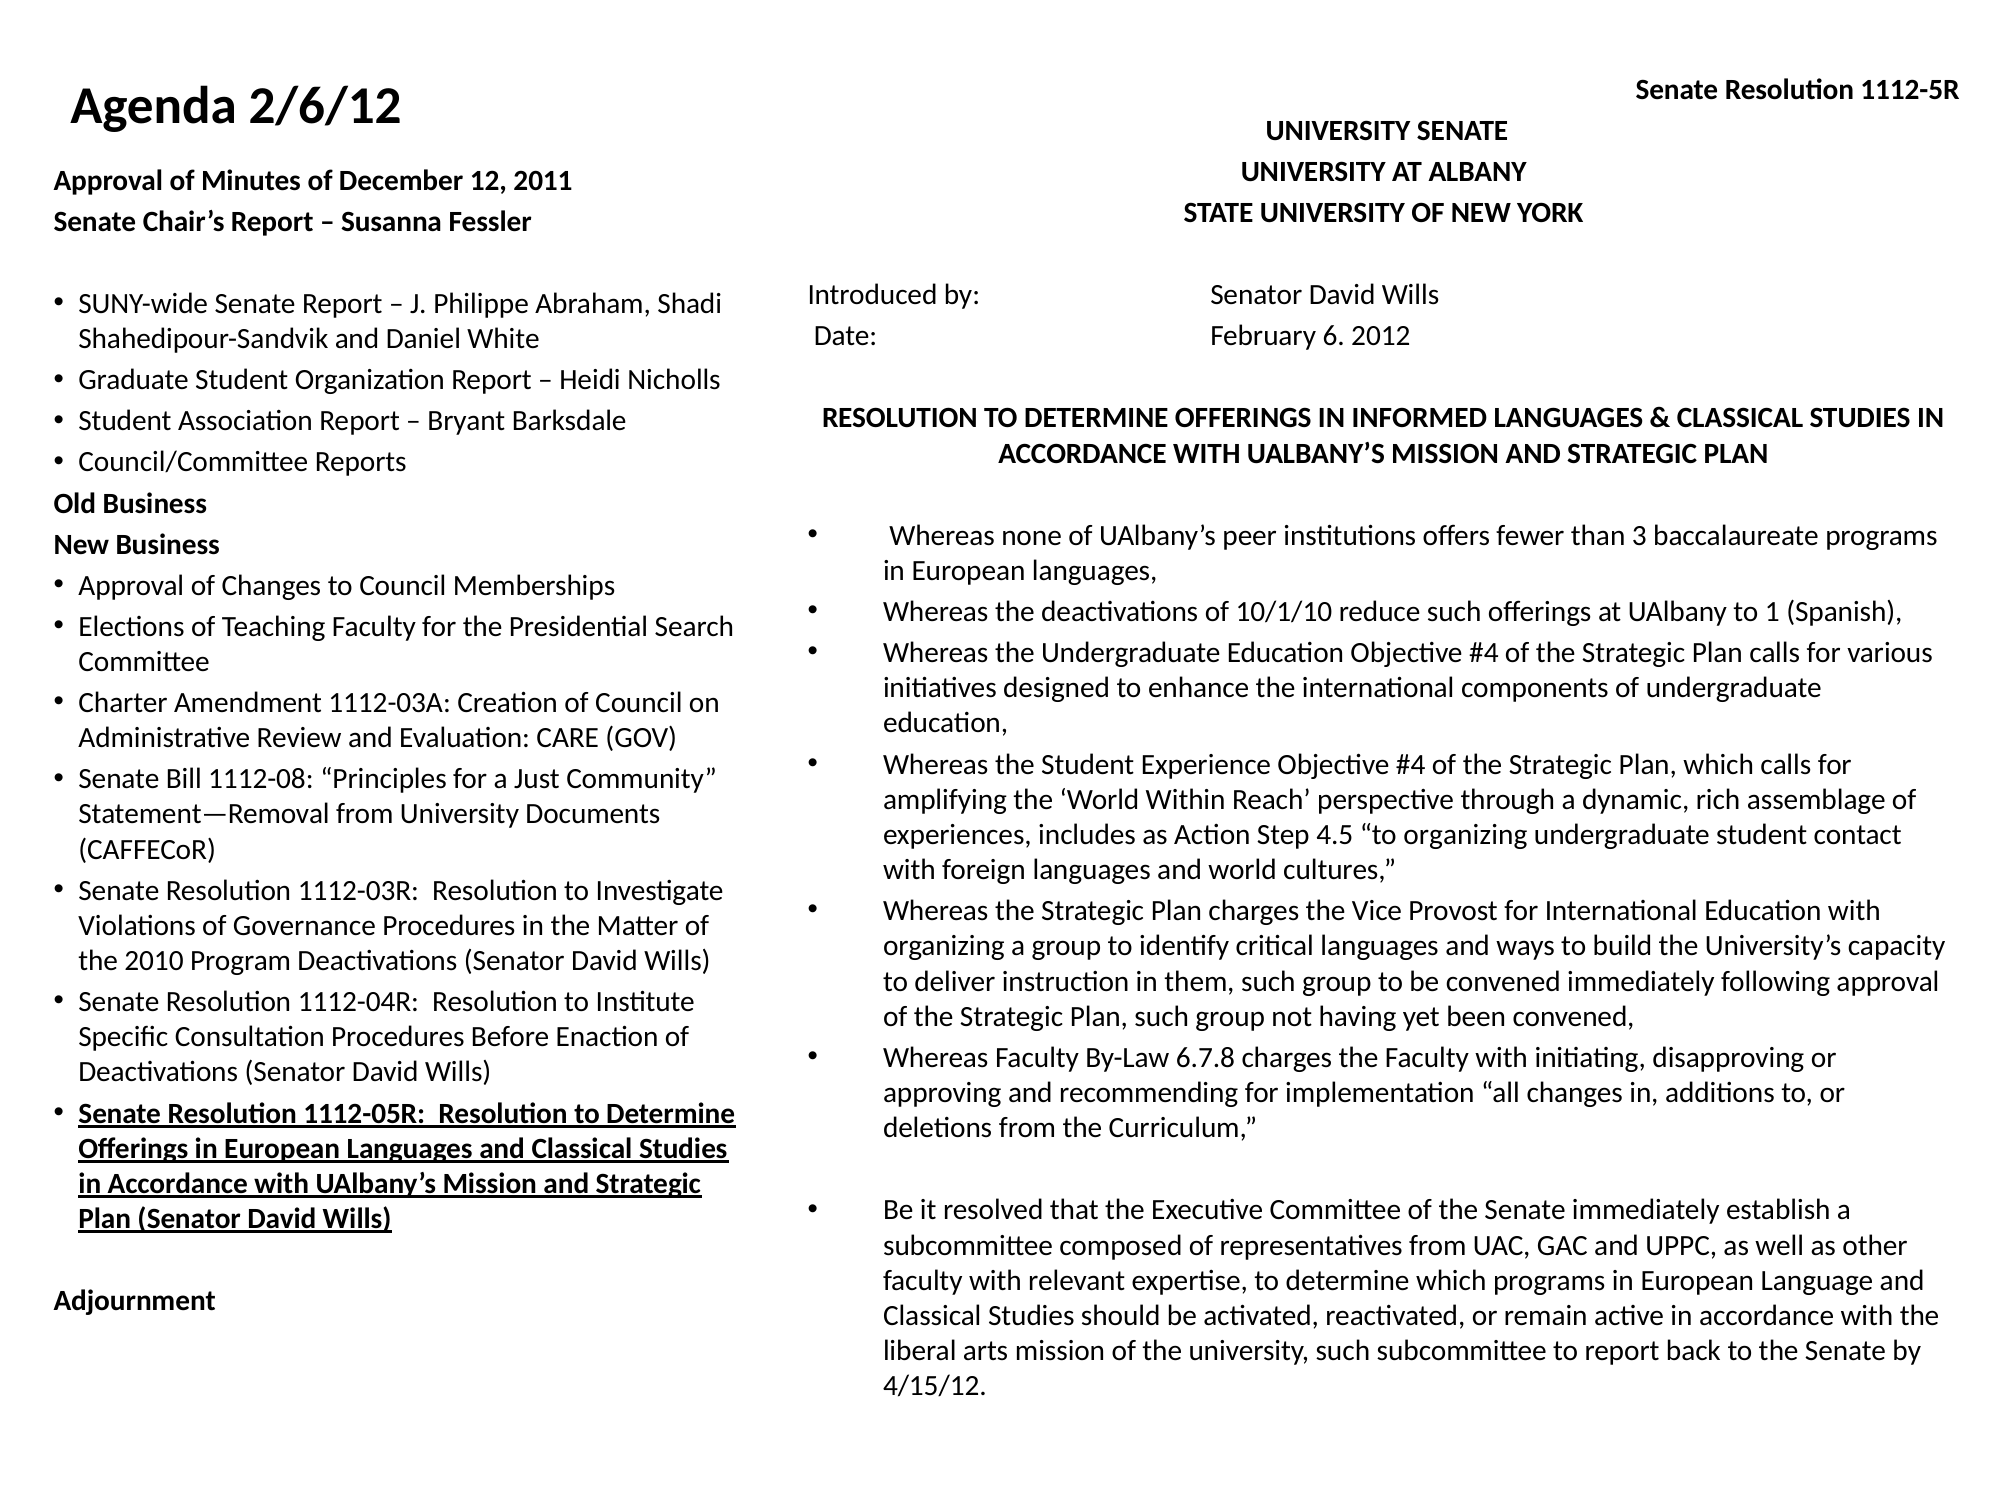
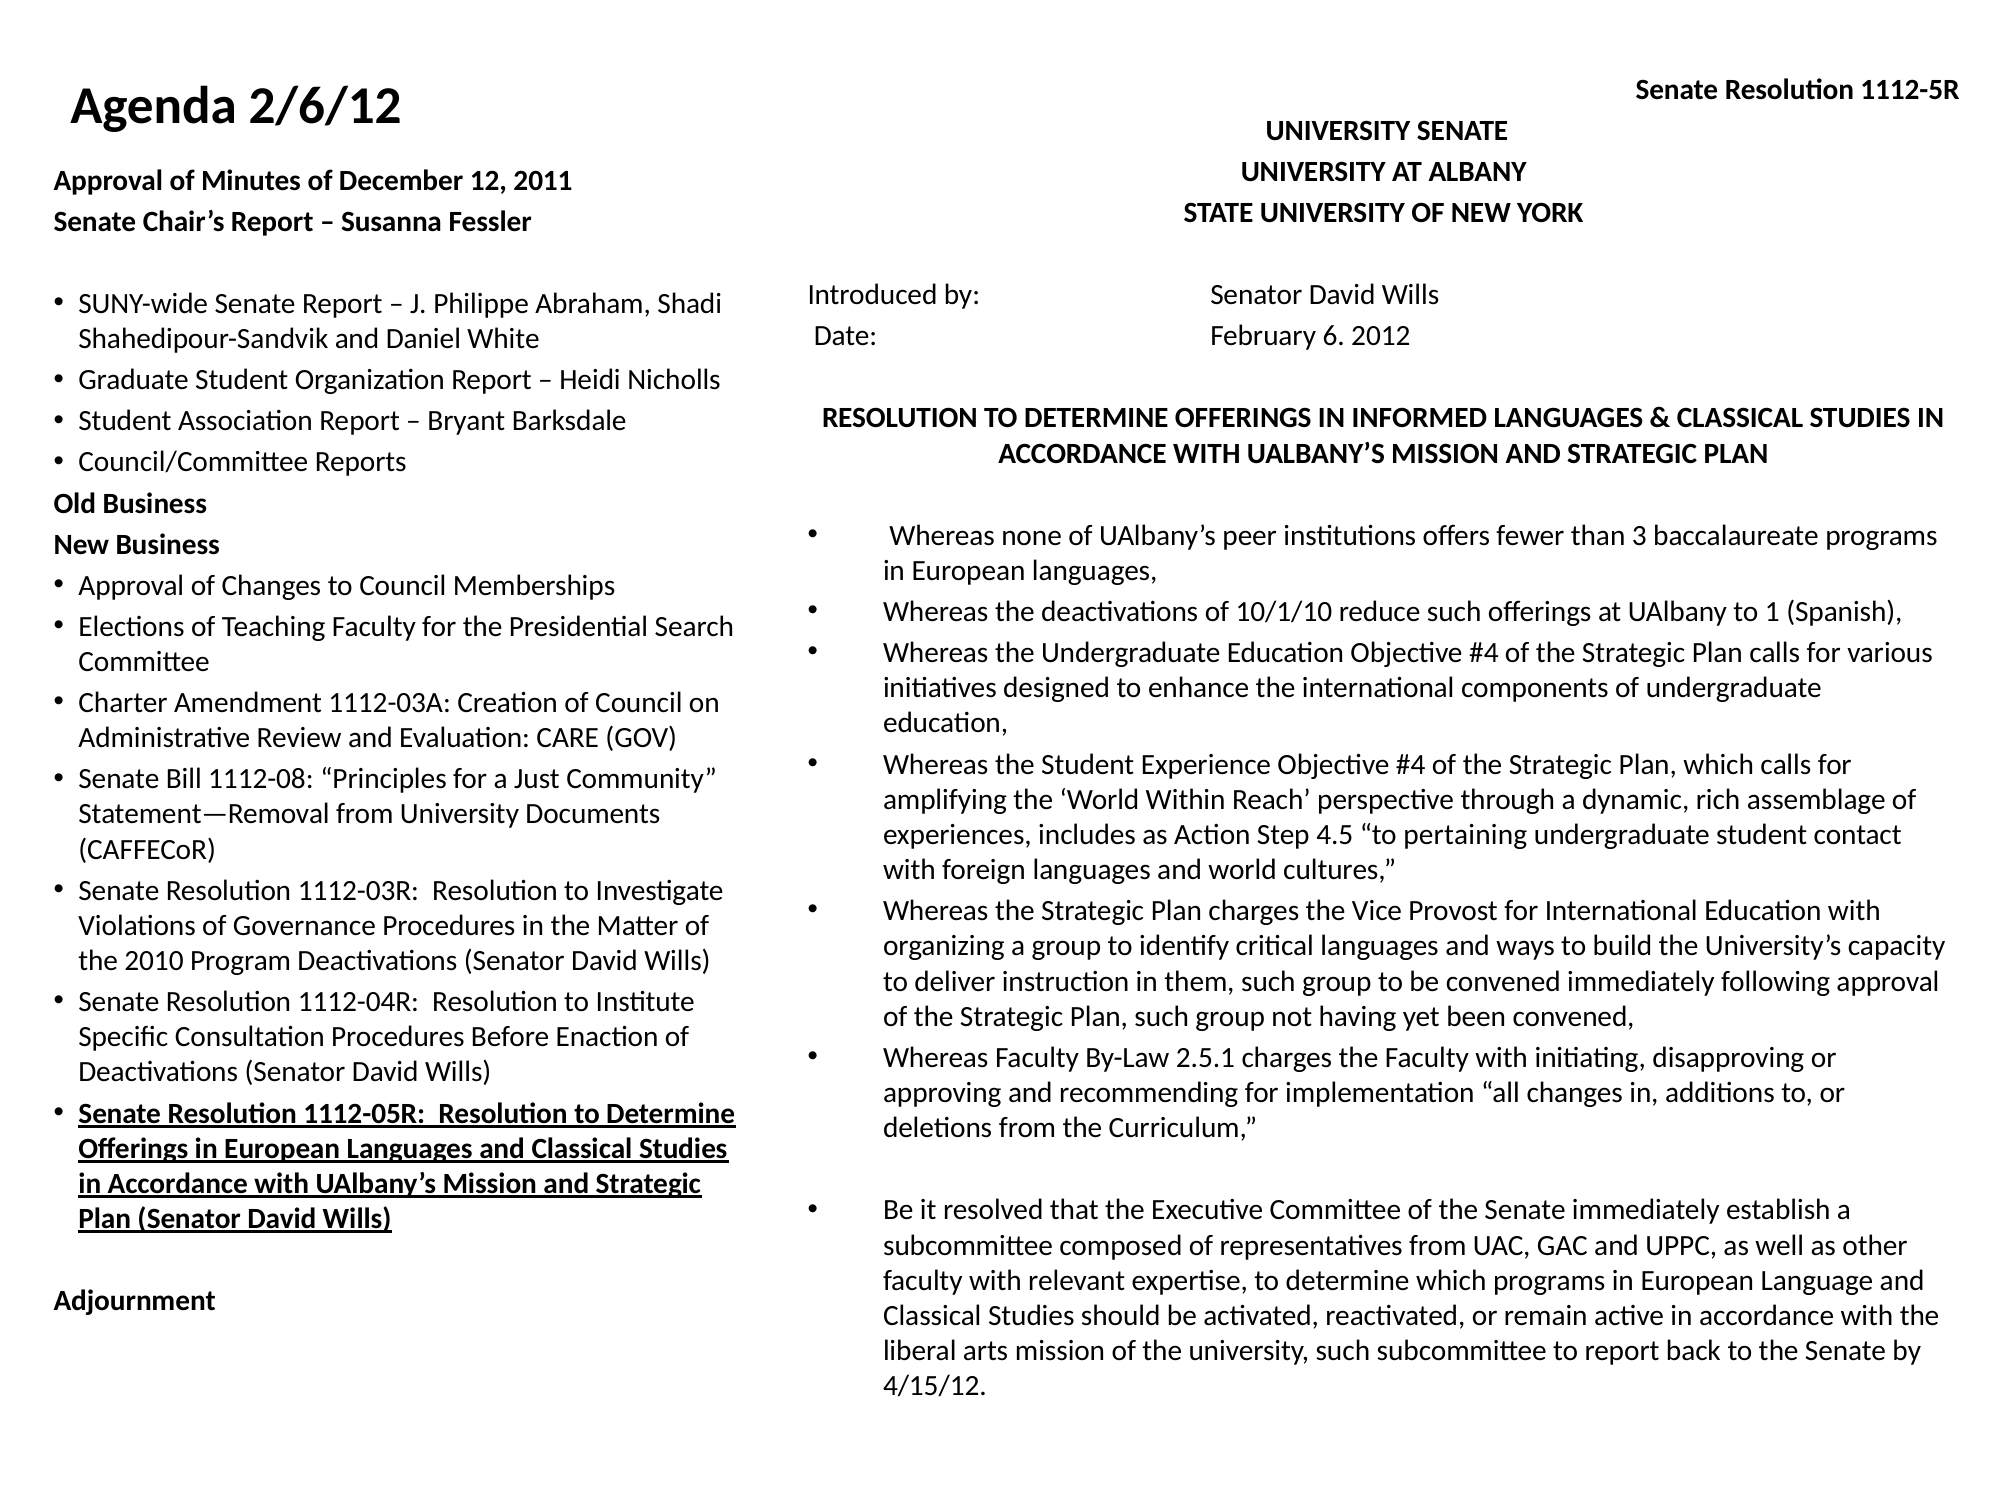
to organizing: organizing -> pertaining (1465, 835)
6.7.8: 6.7.8 -> 2.5.1 (1205, 1058)
